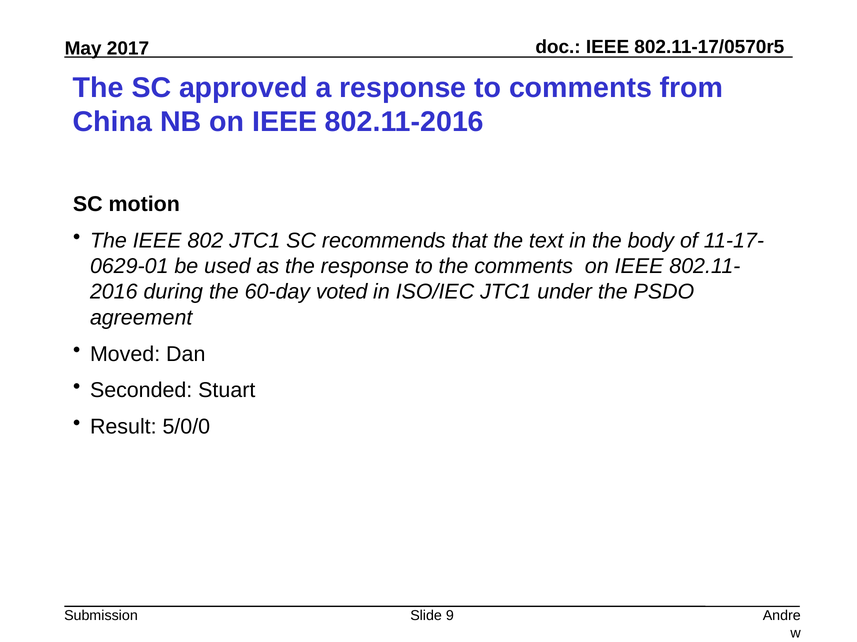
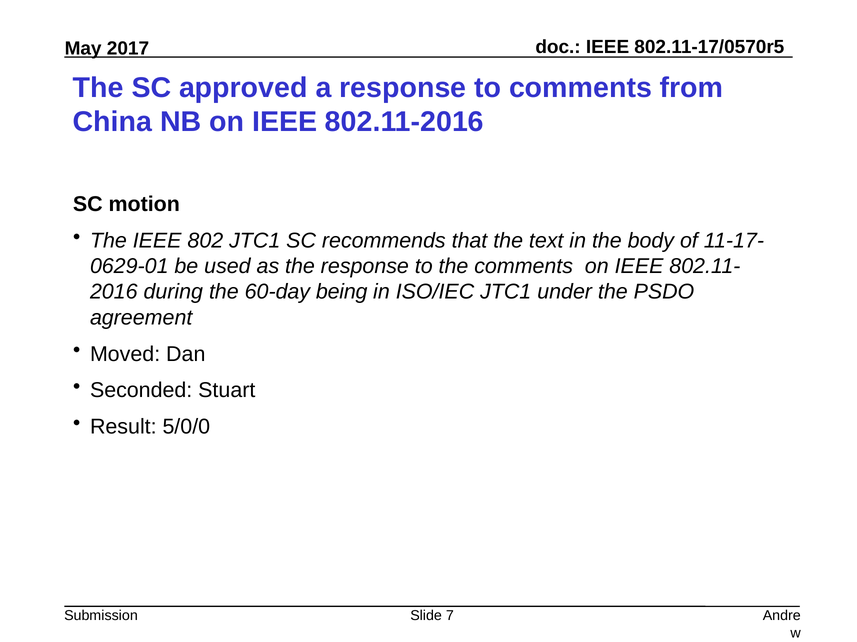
voted: voted -> being (342, 292)
9: 9 -> 7 (450, 616)
